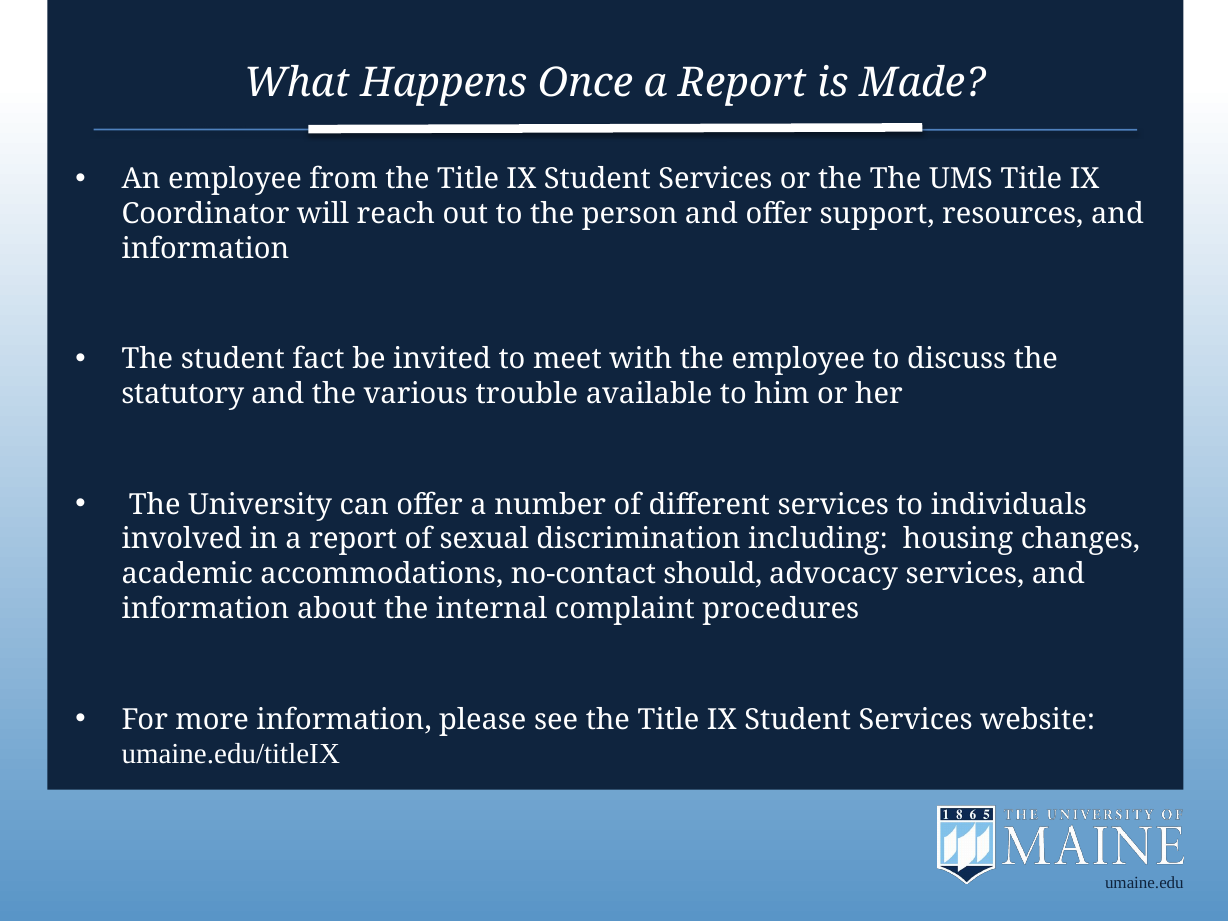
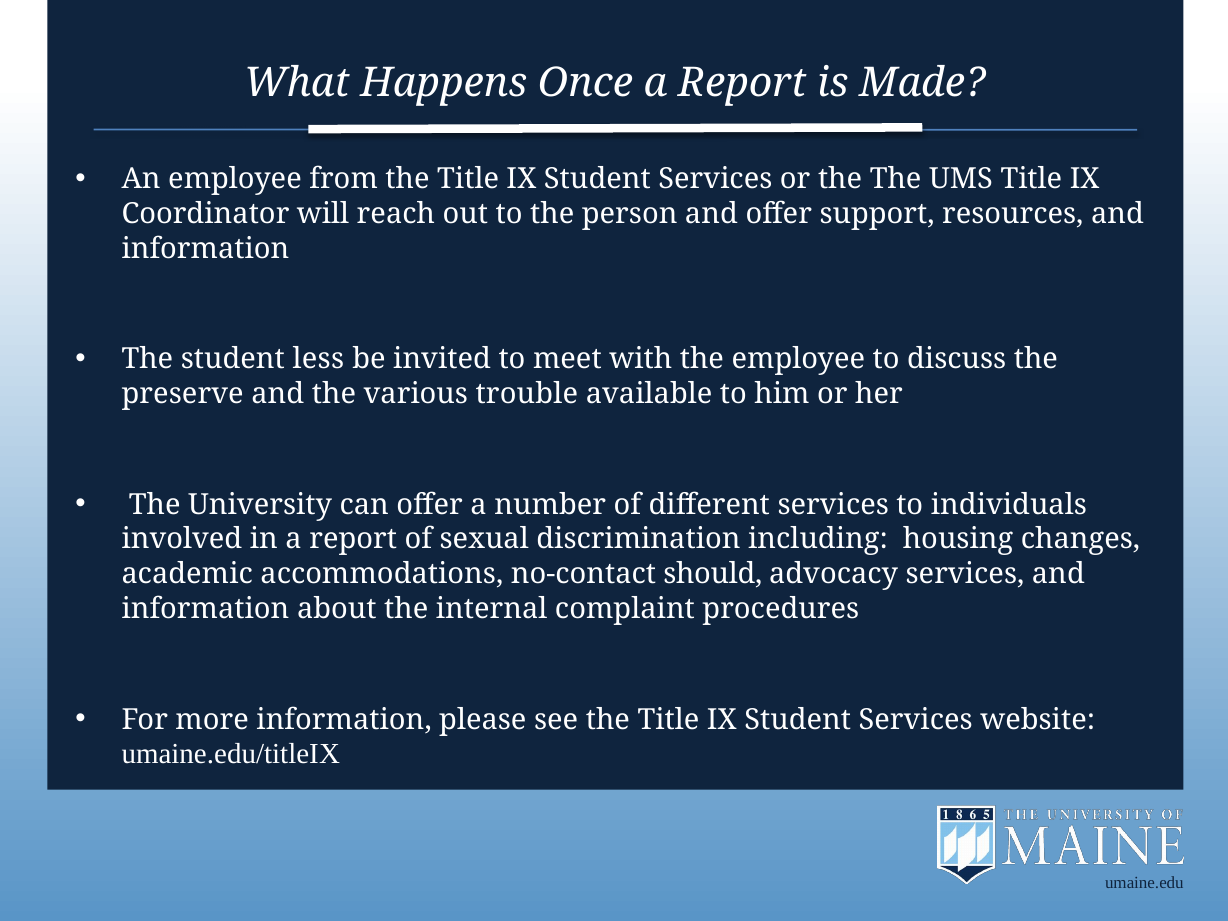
fact: fact -> less (318, 359)
statutory: statutory -> preserve (183, 394)
